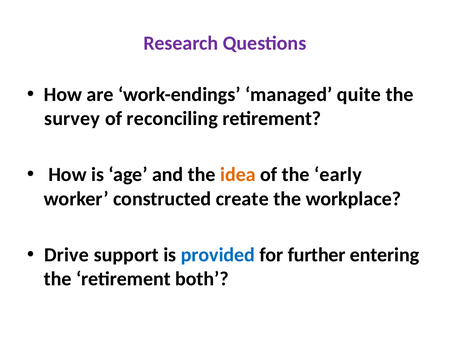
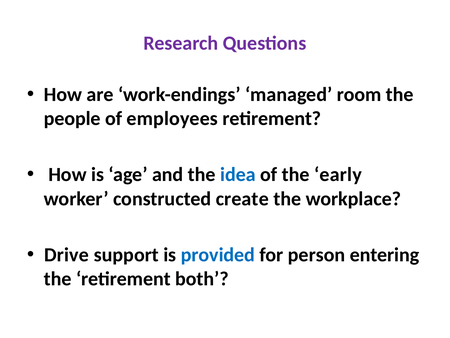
quite: quite -> room (359, 94)
survey: survey -> people (72, 118)
reconciling: reconciling -> employees (172, 118)
idea colour: orange -> blue (238, 174)
further: further -> person (317, 254)
